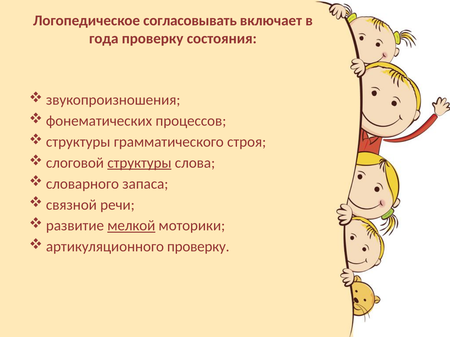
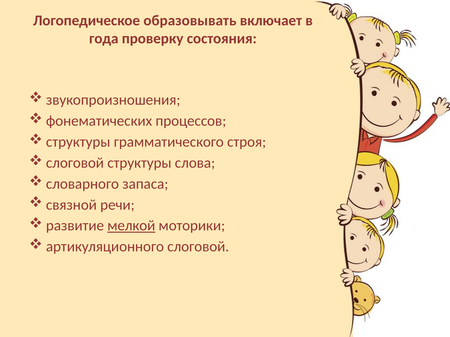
согласовывать: согласовывать -> образовывать (190, 20)
структуры underline: present -> none (139, 163)
артикуляционного проверку: проверку -> слоговой (198, 247)
